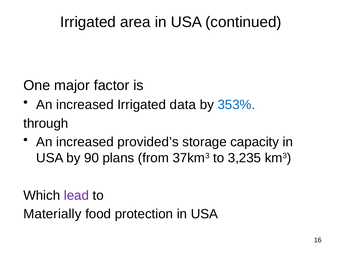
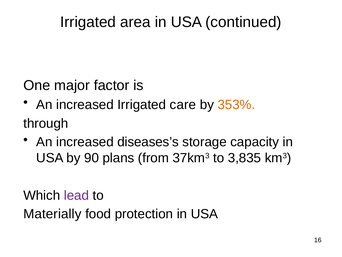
data: data -> care (183, 104)
353% colour: blue -> orange (236, 104)
provided’s: provided’s -> diseases’s (148, 142)
3,235: 3,235 -> 3,835 (244, 158)
